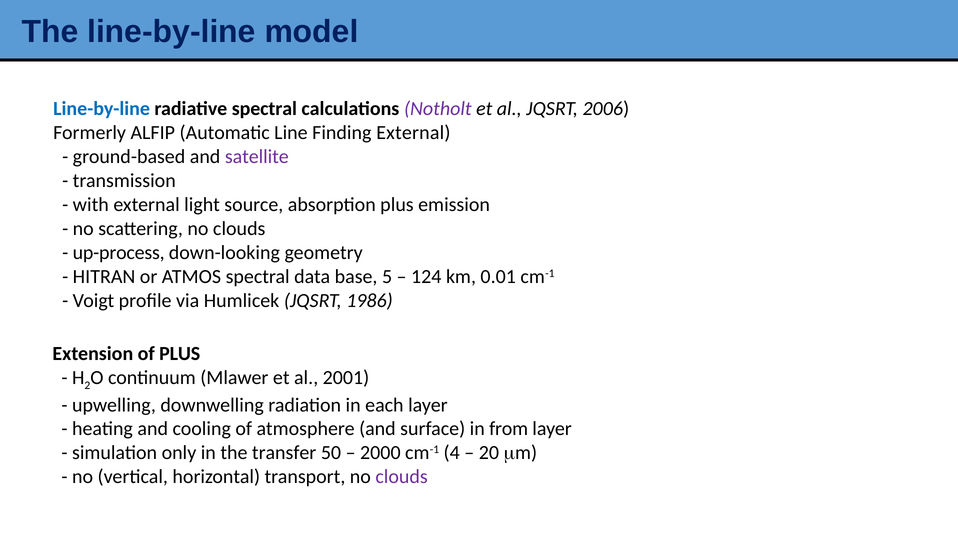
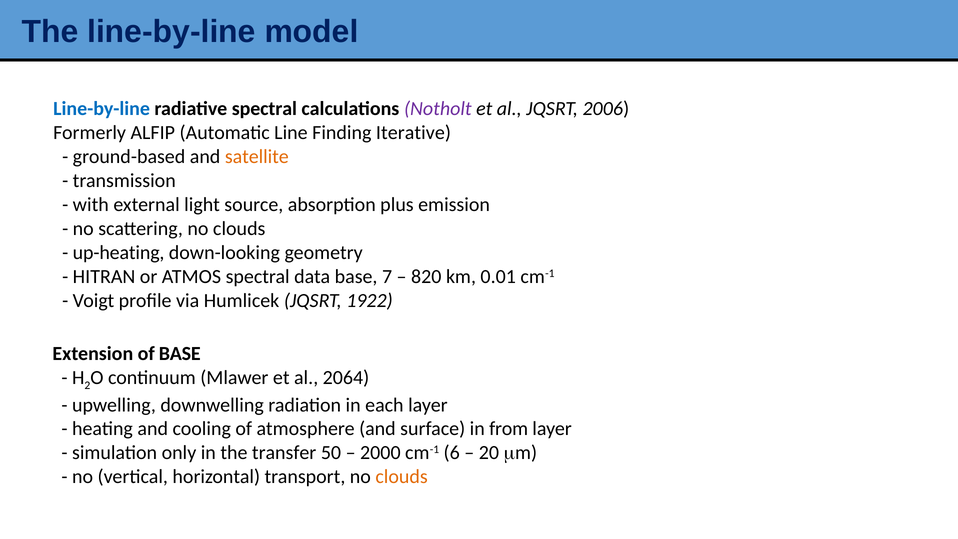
Finding External: External -> Iterative (413, 133)
satellite colour: purple -> orange (257, 157)
up-process: up-process -> up-heating (119, 252)
5: 5 -> 7 (387, 276)
124: 124 -> 820 (426, 276)
1986: 1986 -> 1922 (370, 300)
of PLUS: PLUS -> BASE (180, 354)
2001: 2001 -> 2064 (346, 378)
4: 4 -> 6 (452, 453)
clouds colour: purple -> orange (402, 477)
